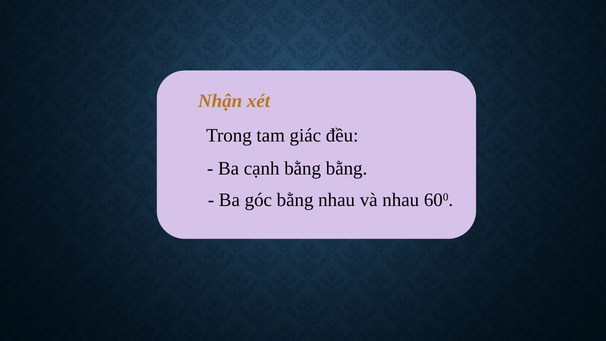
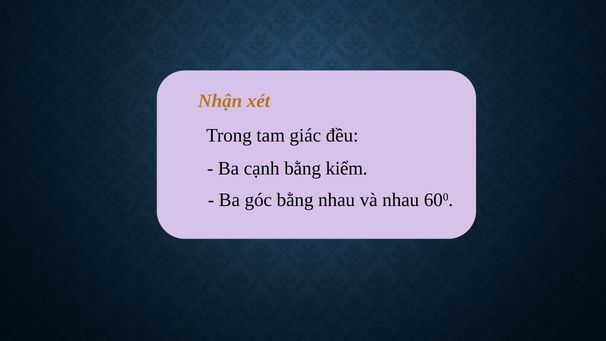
bằng bằng: bằng -> kiểm (347, 168)
